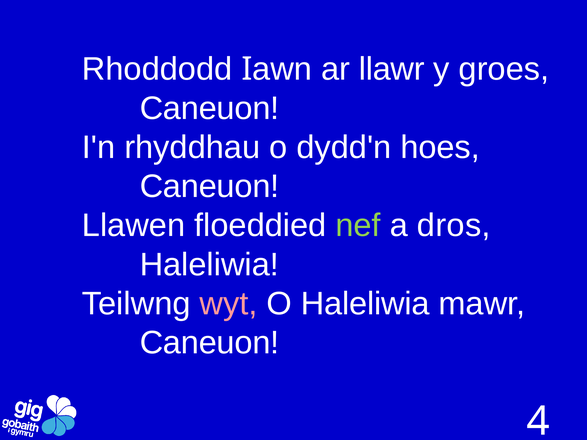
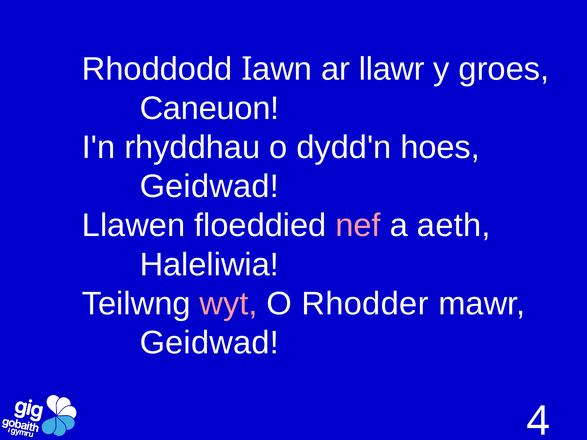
Caneuon: Caneuon -> Geidwad (209, 187)
nef colour: light green -> pink (358, 226)
dros: dros -> aeth (454, 226)
O Haleliwia: Haleliwia -> Rhodder (365, 304)
Caneuon: Caneuon -> Geidwad (209, 343)
